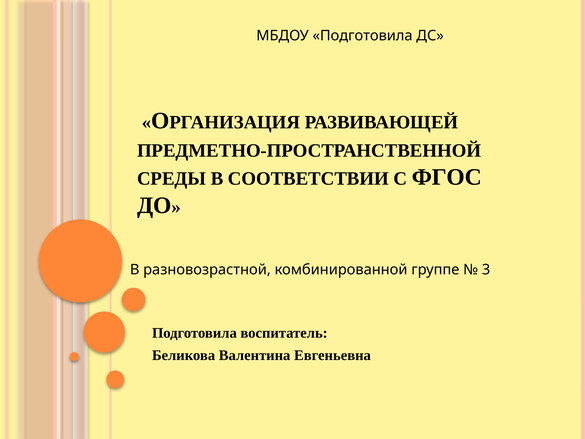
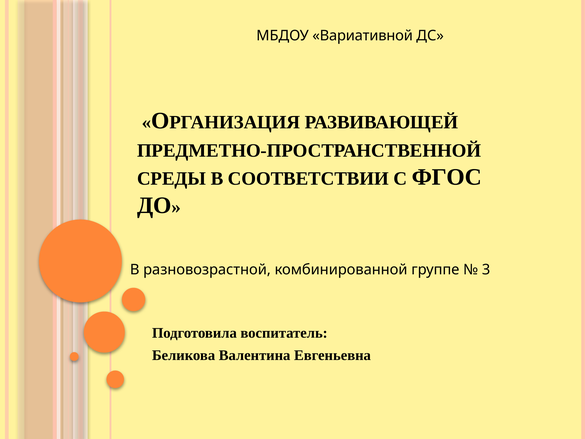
МБДОУ Подготовила: Подготовила -> Вариативной (363, 36)
